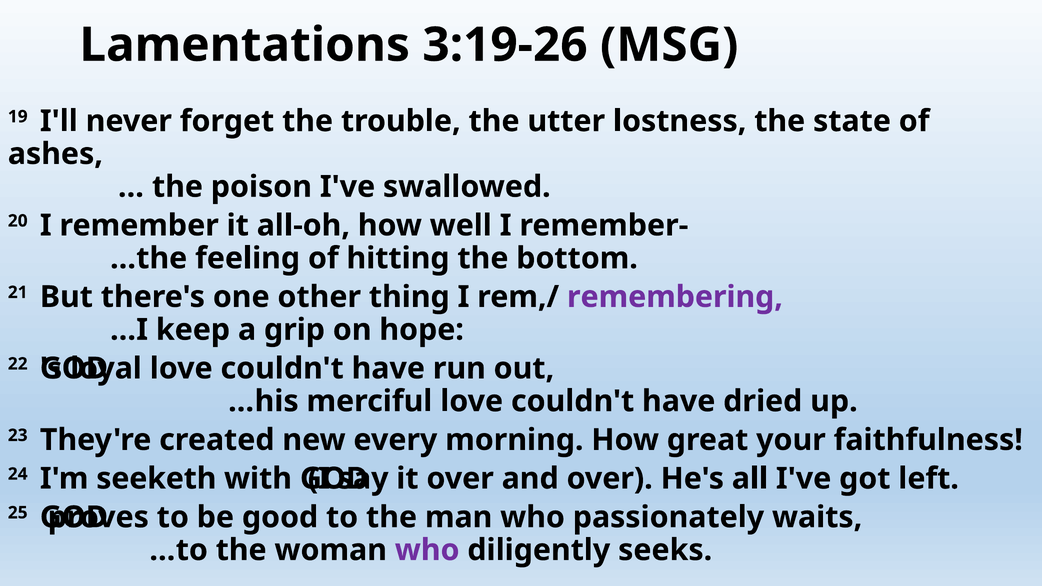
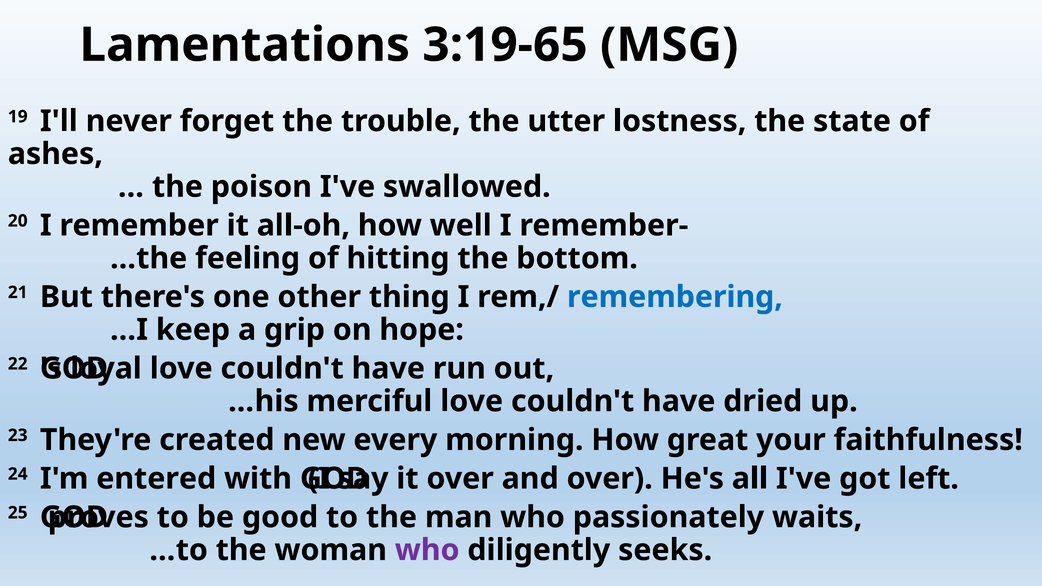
3:19-26: 3:19-26 -> 3:19-65 (505, 45)
remembering colour: purple -> blue (675, 297)
seeketh: seeketh -> entered (156, 479)
